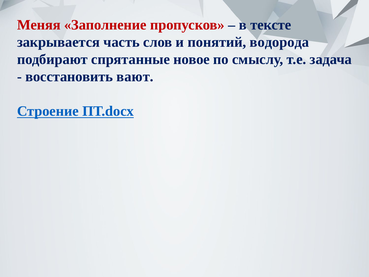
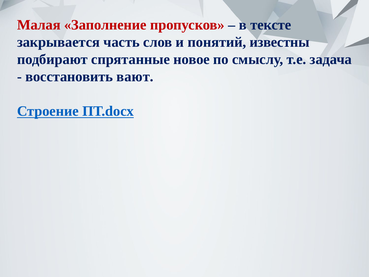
Меняя: Меняя -> Малая (39, 25)
водорода: водорода -> известны (280, 42)
